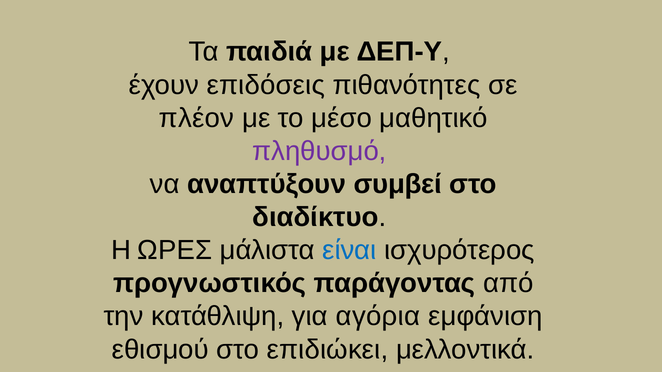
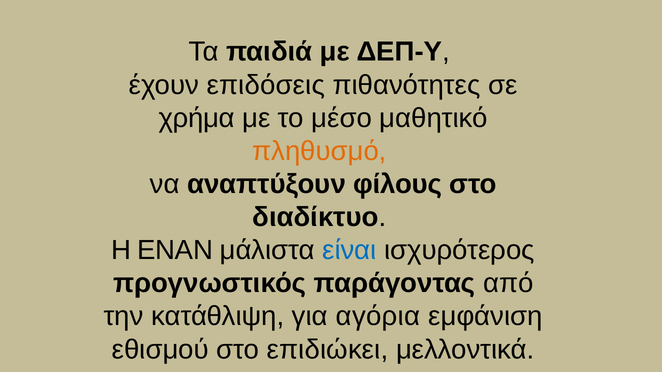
πλέον: πλέον -> χρήμα (197, 118)
πληθυσμό colour: purple -> orange (319, 151)
συμβεί: συμβεί -> φίλους (398, 184)
ΩΡΕΣ: ΩΡΕΣ -> ΕΝΑΝ (175, 250)
